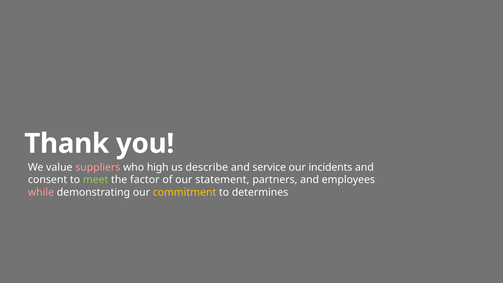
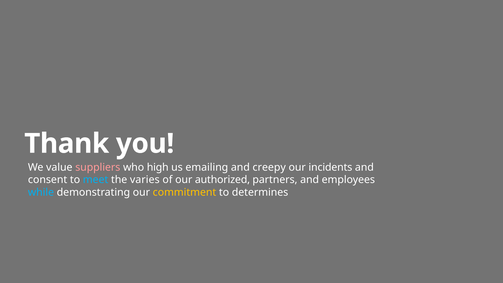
describe: describe -> emailing (207, 167)
service: service -> creepy (269, 167)
meet colour: light green -> light blue (96, 180)
factor: factor -> varies (145, 180)
statement: statement -> authorized (222, 180)
while colour: pink -> light blue (41, 192)
